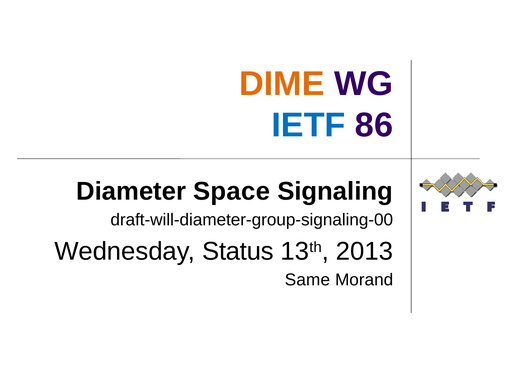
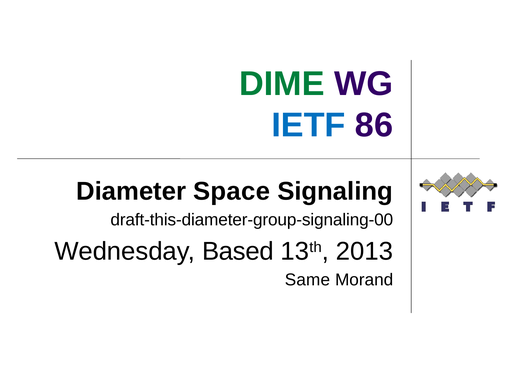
DIME colour: orange -> green (282, 84)
draft-will-diameter-group-signaling-00: draft-will-diameter-group-signaling-00 -> draft-this-diameter-group-signaling-00 (252, 220)
Status: Status -> Based (238, 251)
